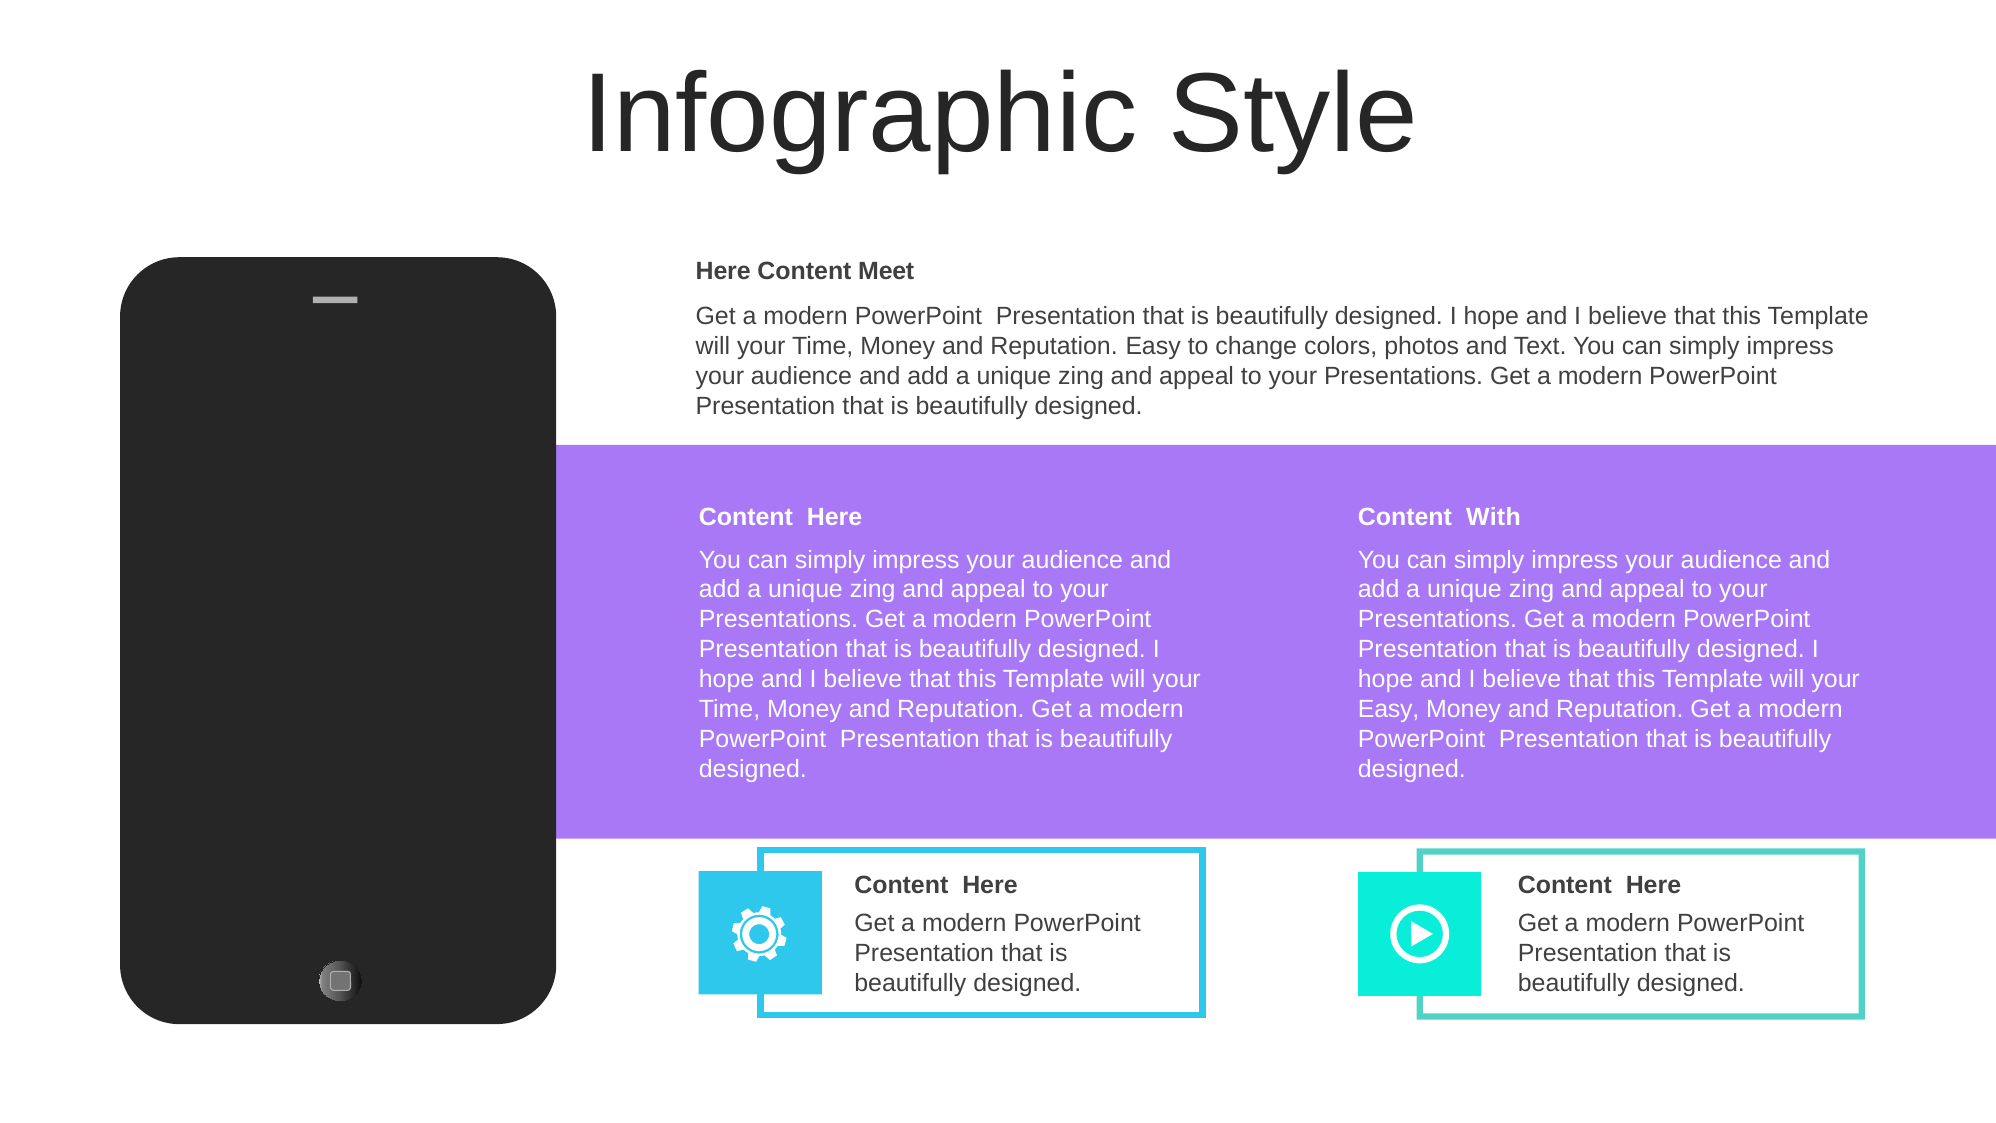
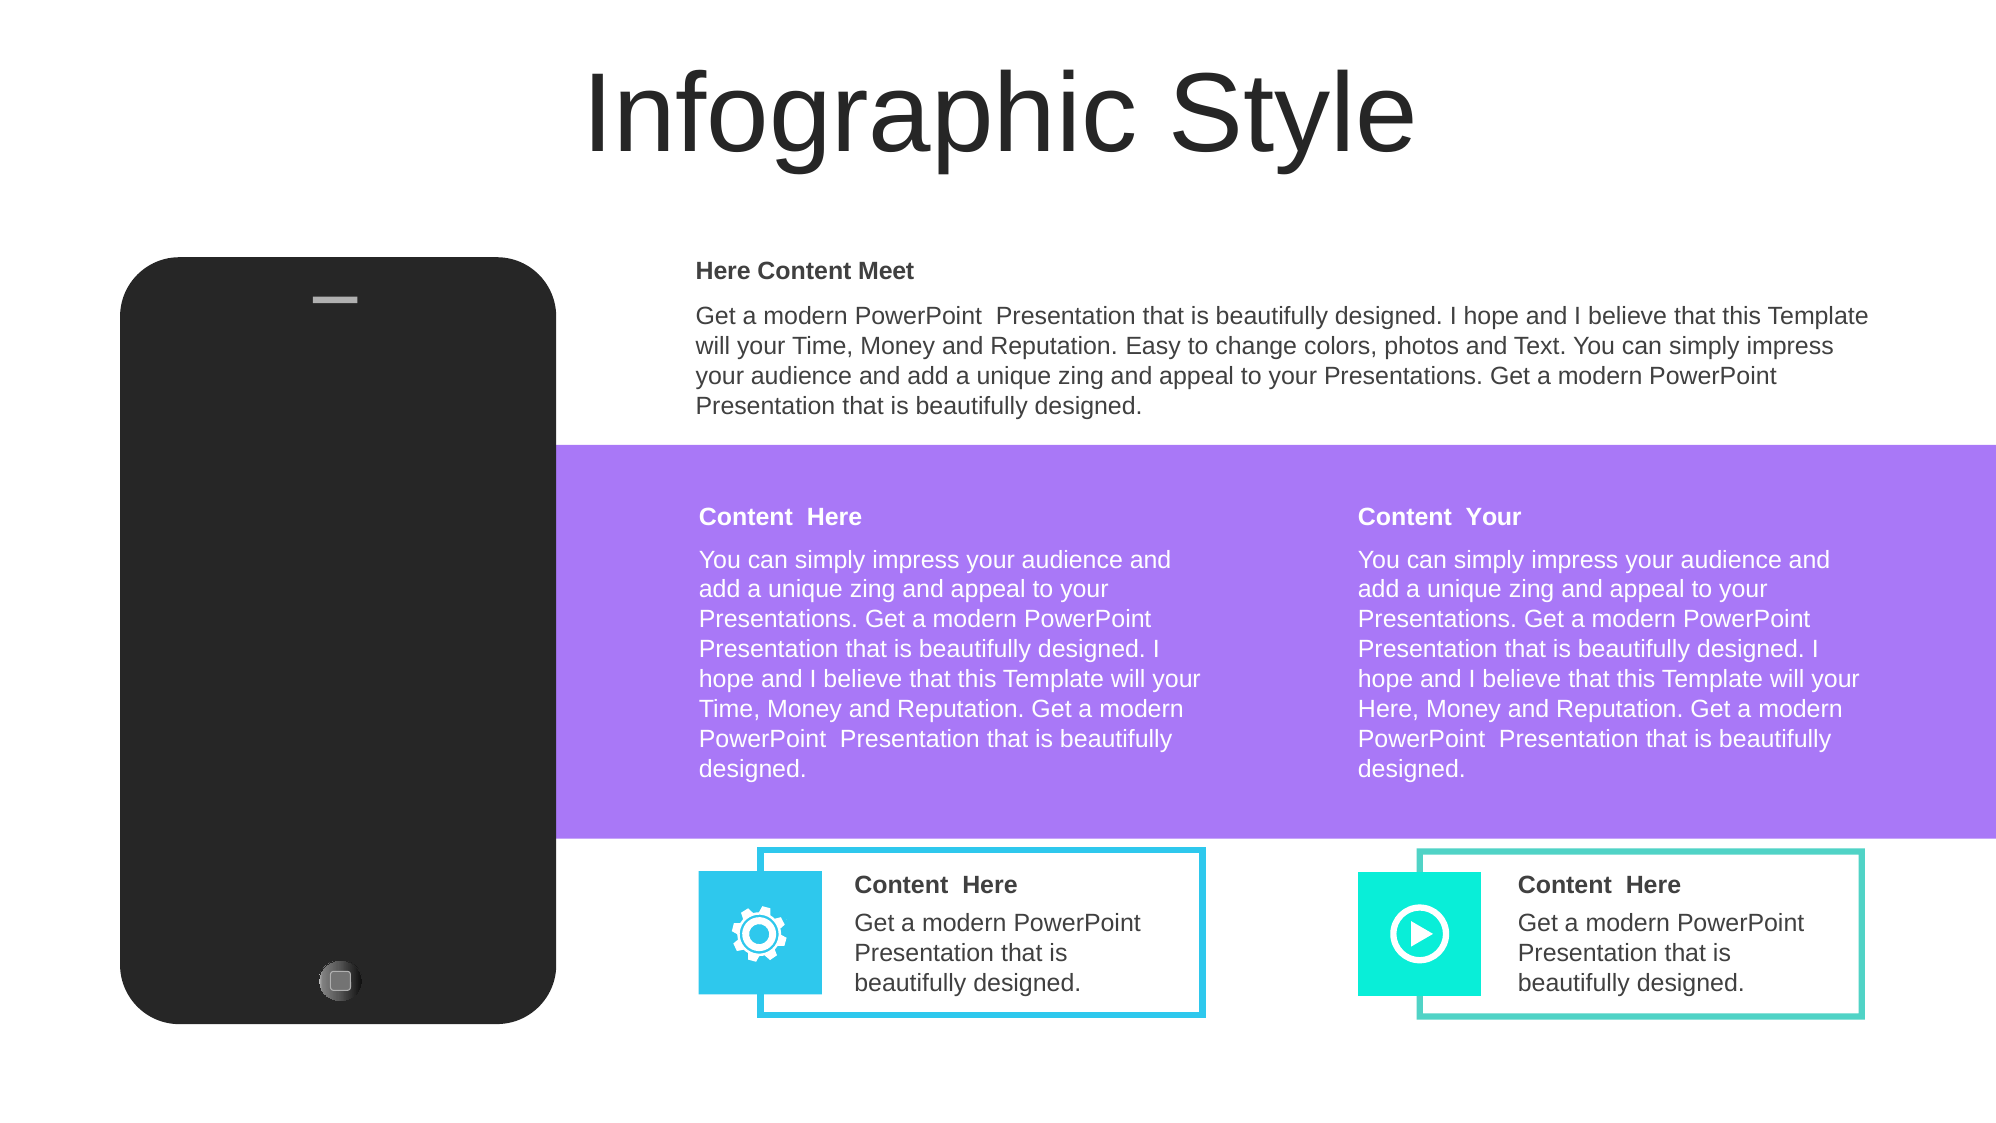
Content With: With -> Your (1494, 517)
Easy: Easy -> Here (1389, 709)
